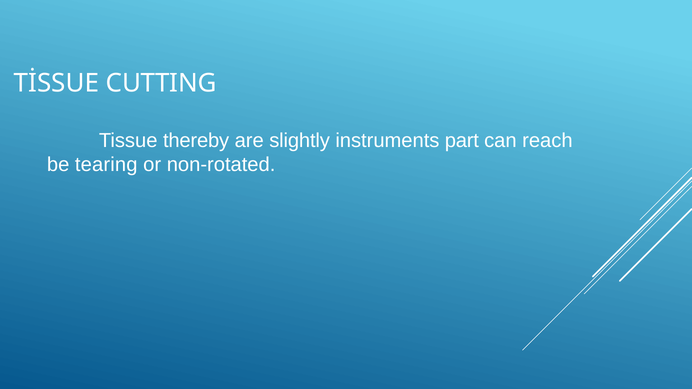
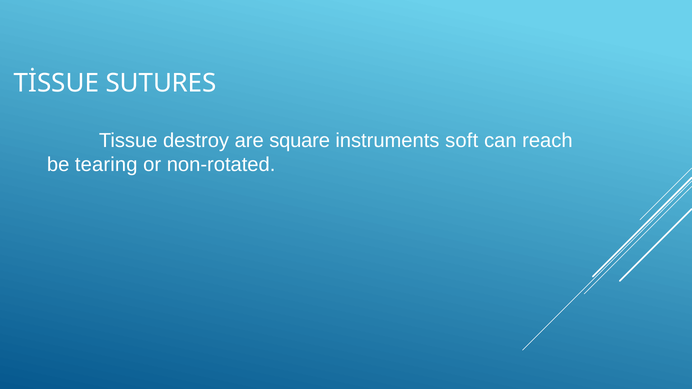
CUTTING: CUTTING -> SUTURES (161, 83)
thereby: thereby -> destroy (196, 140)
slightly: slightly -> square (300, 140)
part: part -> soft (462, 140)
